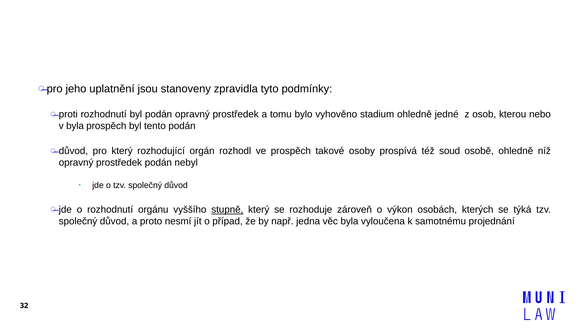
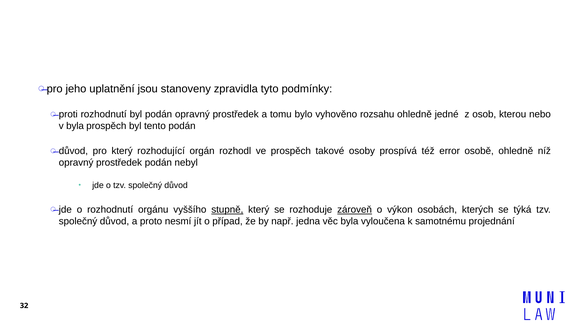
stadium: stadium -> rozsahu (377, 114)
soud: soud -> error (450, 151)
zároveň underline: none -> present (355, 209)
